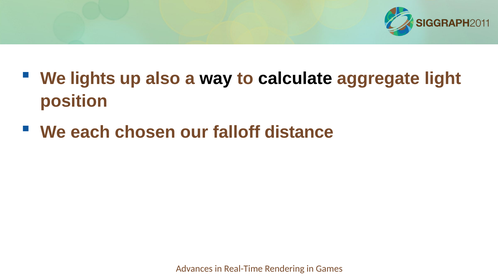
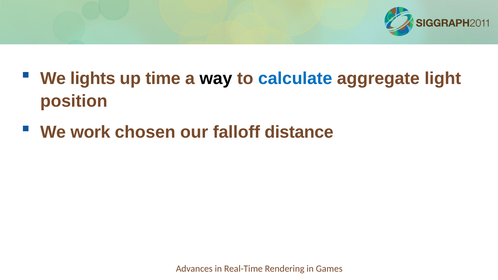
also: also -> time (163, 78)
calculate colour: black -> blue (295, 78)
each: each -> work (90, 132)
